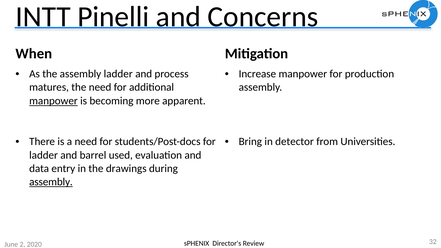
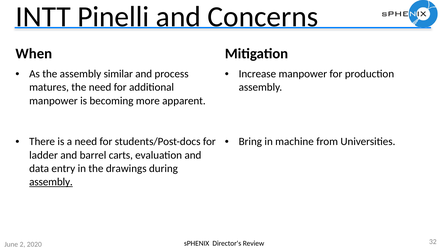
assembly ladder: ladder -> similar (118, 74)
manpower underline: present -> none (53, 101)
detector: detector -> machine (295, 142)
used: used -> carts (121, 155)
